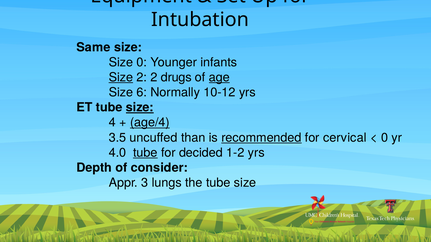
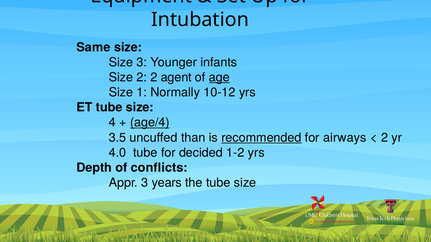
Size 0: 0 -> 3 (142, 62)
Size underline: present -> none (121, 77)
drugs: drugs -> agent (176, 77)
6: 6 -> 1 (142, 93)
size underline: present -> none (140, 108)
cervical: cervical -> airways (345, 138)
0: 0 -> 2 (385, 138)
tube underline: present -> none (145, 153)
consider: consider -> conflicts (159, 168)
lungs: lungs -> years (167, 183)
